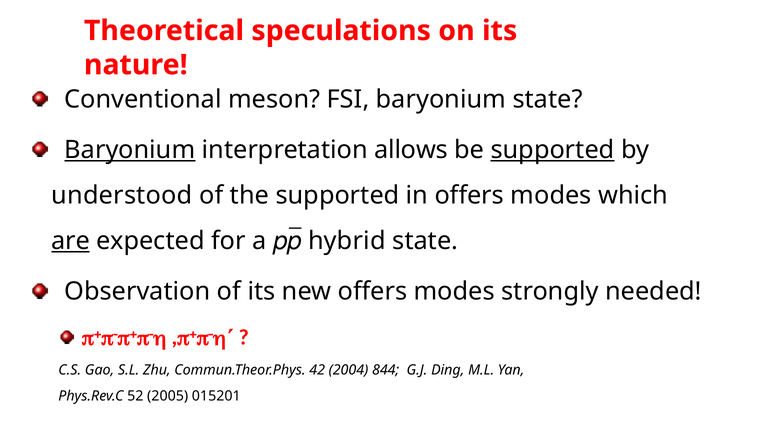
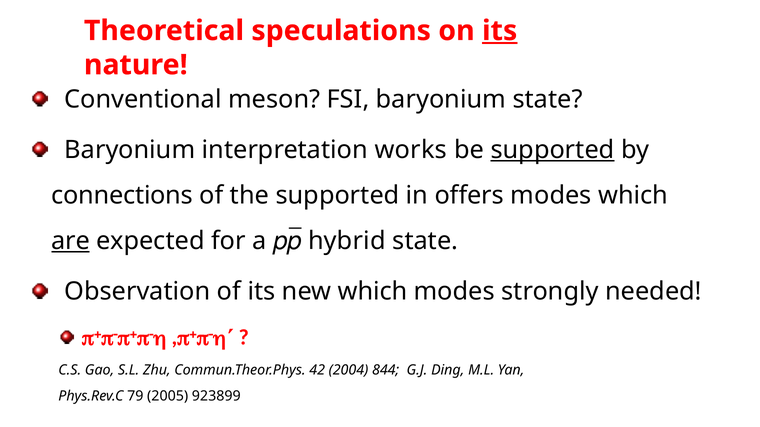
its underline: none -> present (500, 31)
Baryonium underline: present -> none (130, 150)
allows: allows -> works (411, 150)
understood: understood -> connections (122, 196)
new offers: offers -> which (373, 292)
52: 52 -> 79 (135, 396)
015201: 015201 -> 923899 (216, 396)
